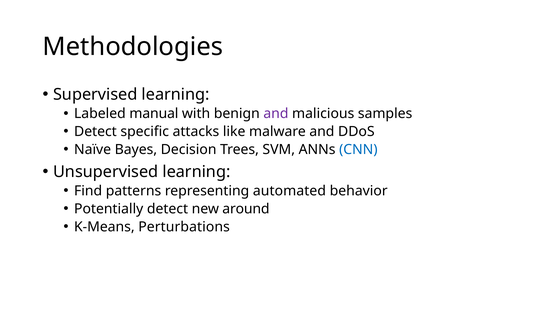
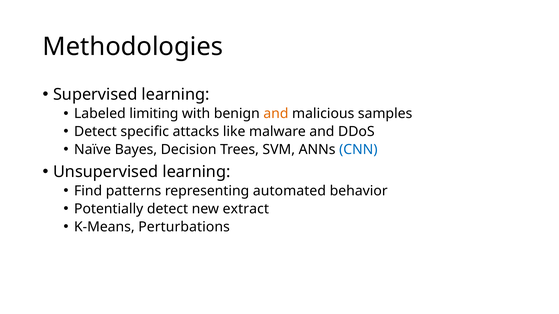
manual: manual -> limiting (154, 114)
and colour: purple -> orange (276, 114)
around: around -> extract (246, 209)
